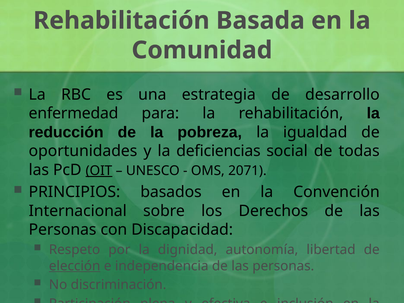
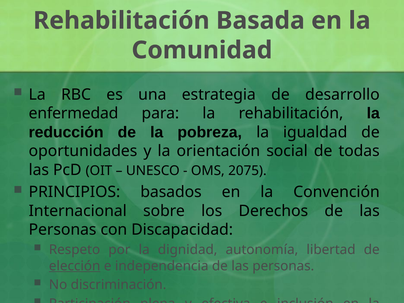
deficiencias: deficiencias -> orientación (218, 151)
OIT underline: present -> none (99, 171)
2071: 2071 -> 2075 (247, 171)
